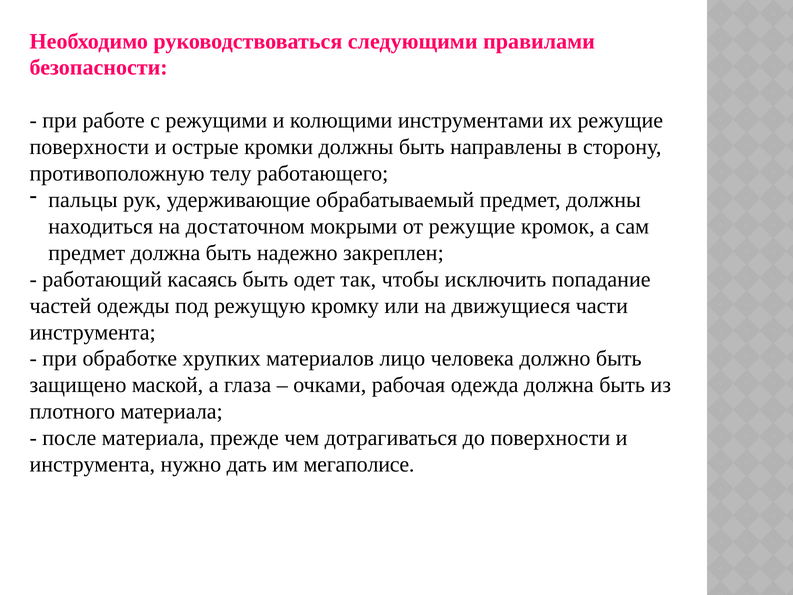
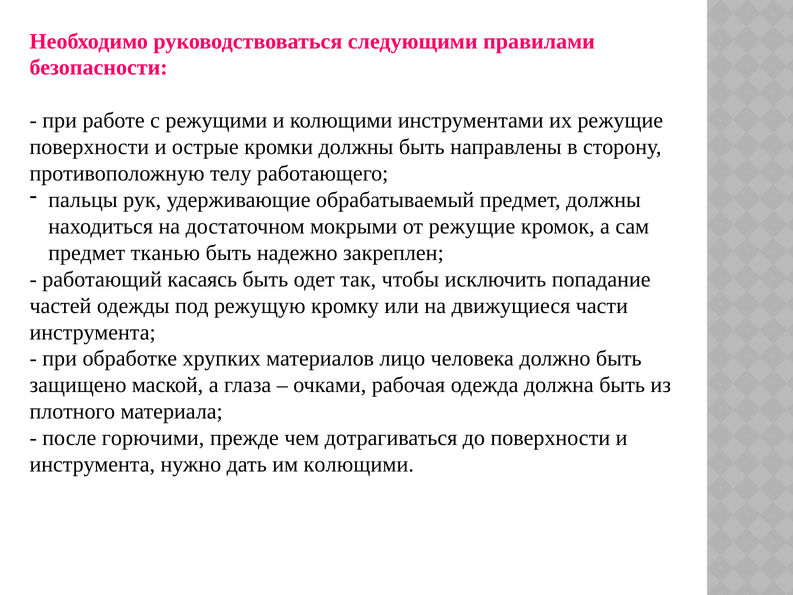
предмет должна: должна -> тканью (165, 253)
после материала: материала -> горючими (153, 438)
им мегаполисе: мегаполисе -> колющими (359, 464)
